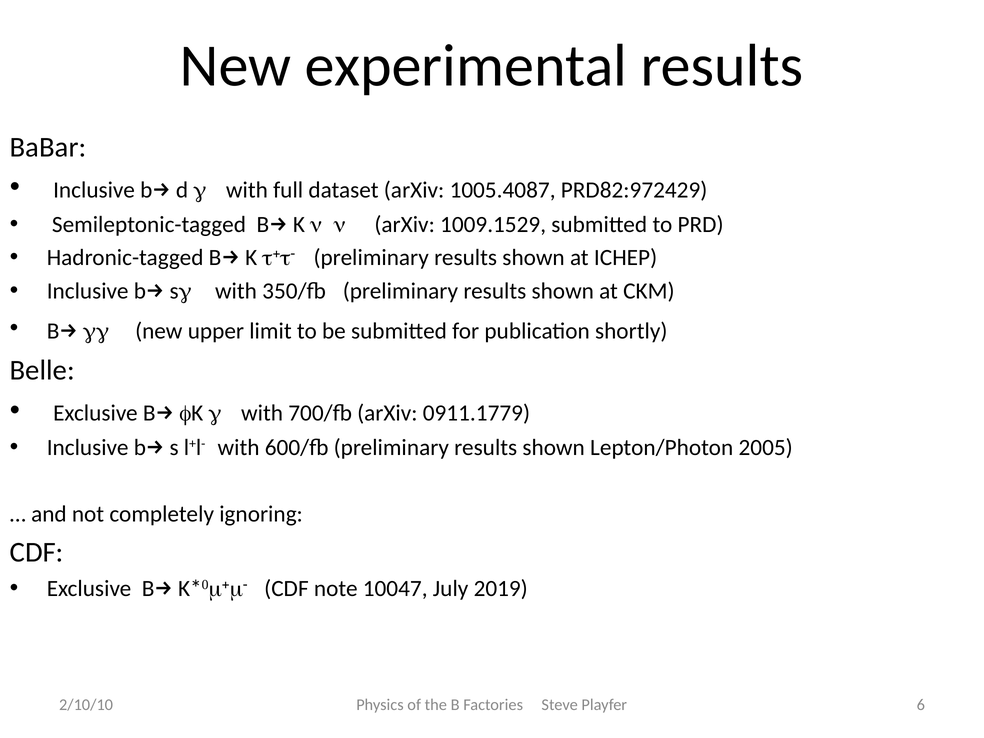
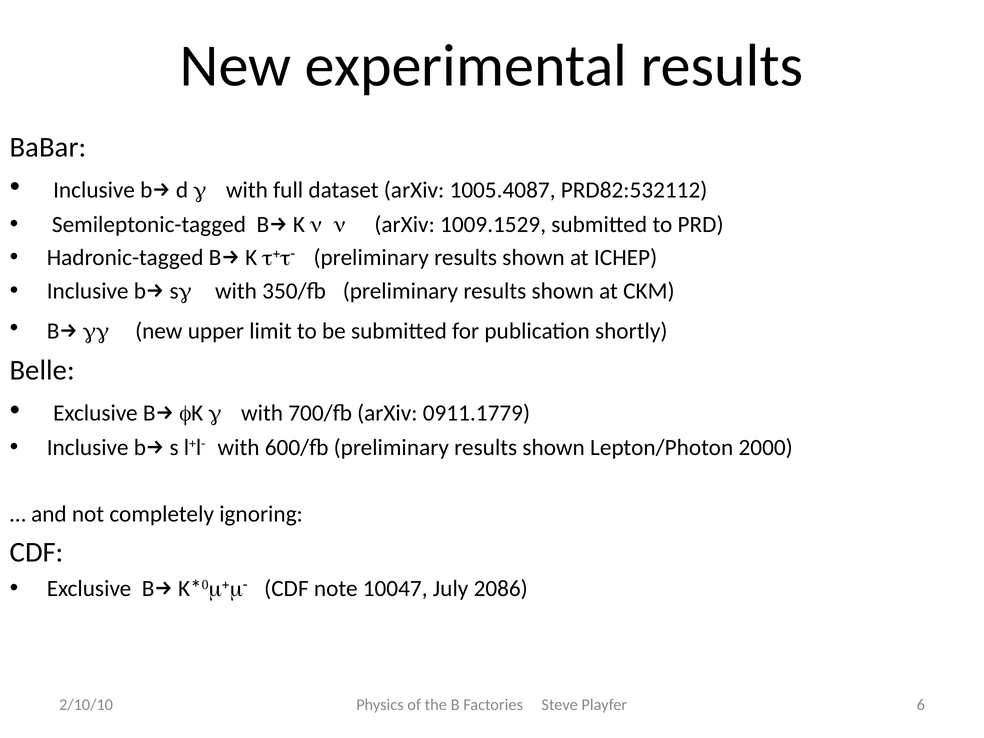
PRD82:972429: PRD82:972429 -> PRD82:532112 (634, 190)
2005: 2005 -> 2000 (766, 447)
2019: 2019 -> 2086 (501, 588)
